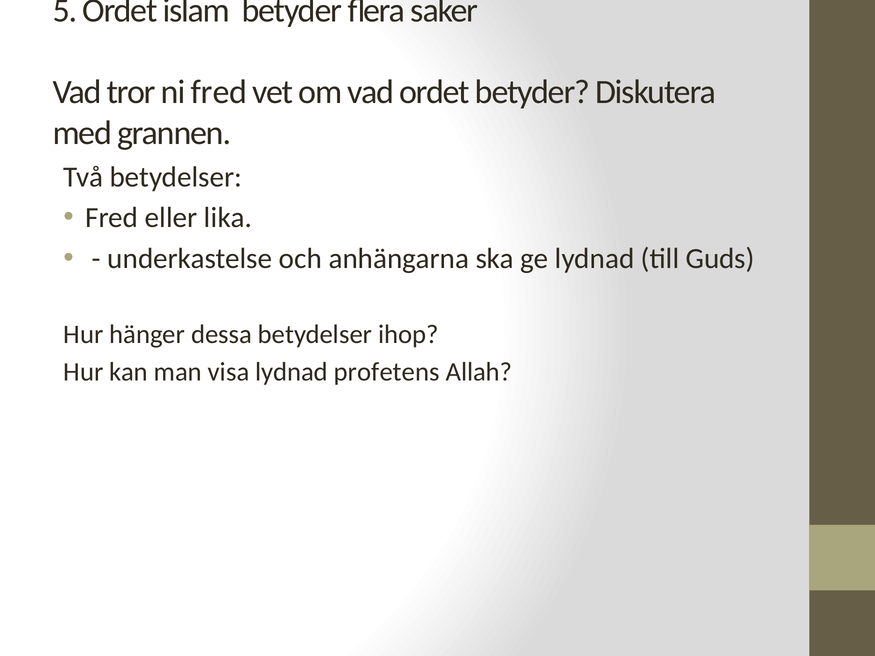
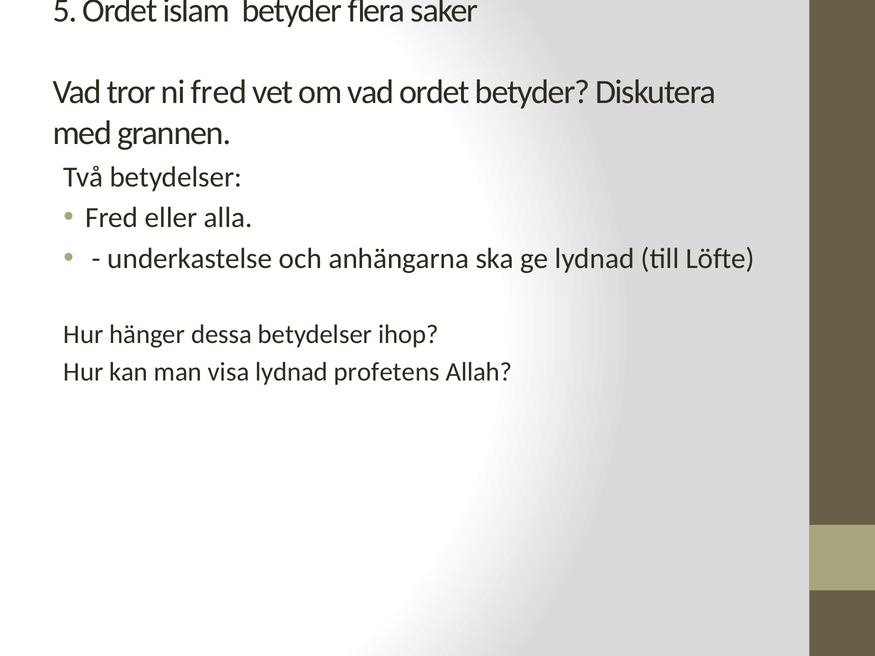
lika: lika -> alla (228, 218)
Guds: Guds -> Löfte (720, 259)
